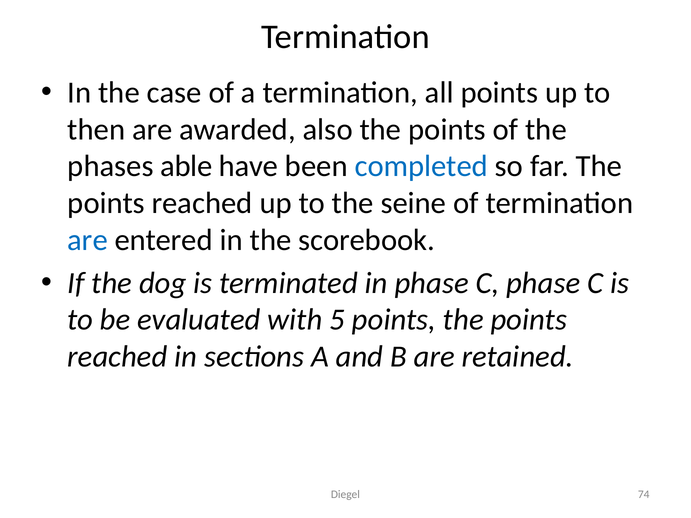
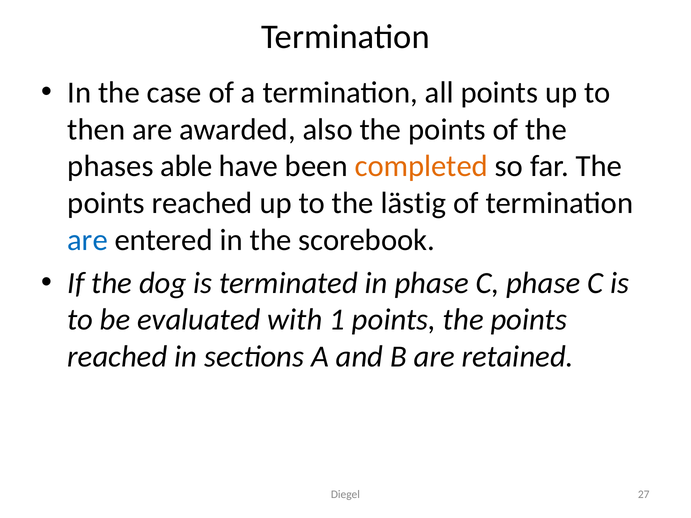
completed colour: blue -> orange (421, 166)
seine: seine -> lästig (413, 203)
5: 5 -> 1 (337, 320)
74: 74 -> 27 (644, 495)
